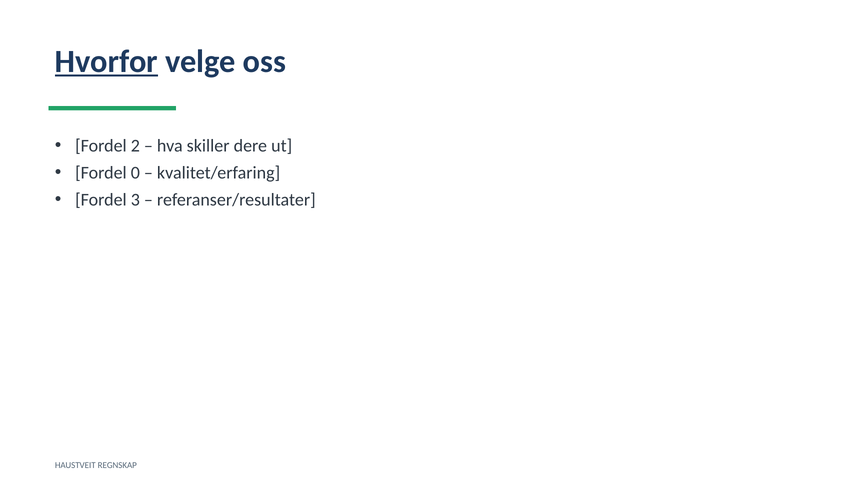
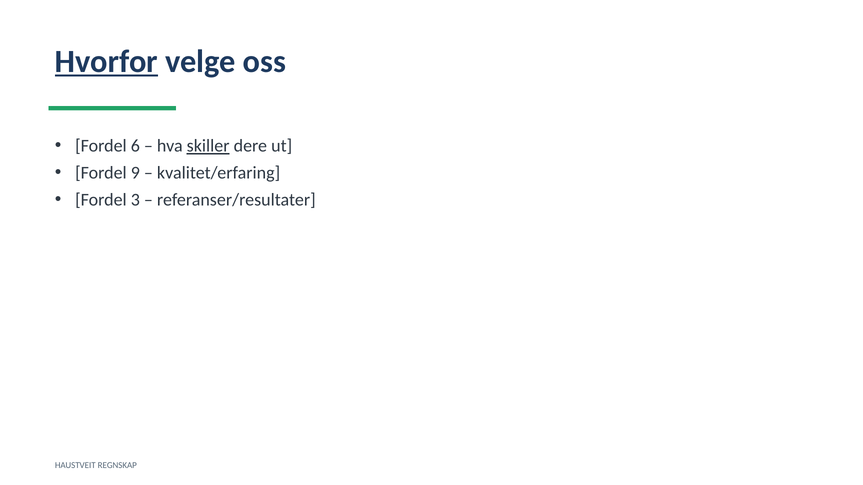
2: 2 -> 6 (135, 146)
skiller underline: none -> present (208, 146)
0: 0 -> 9 (135, 173)
